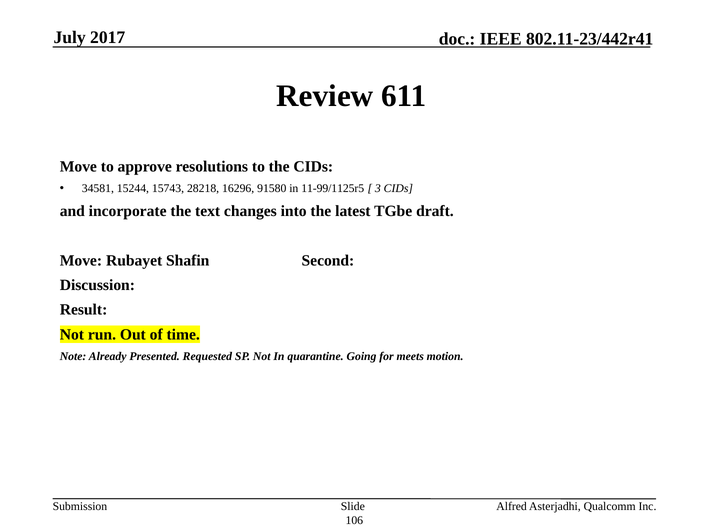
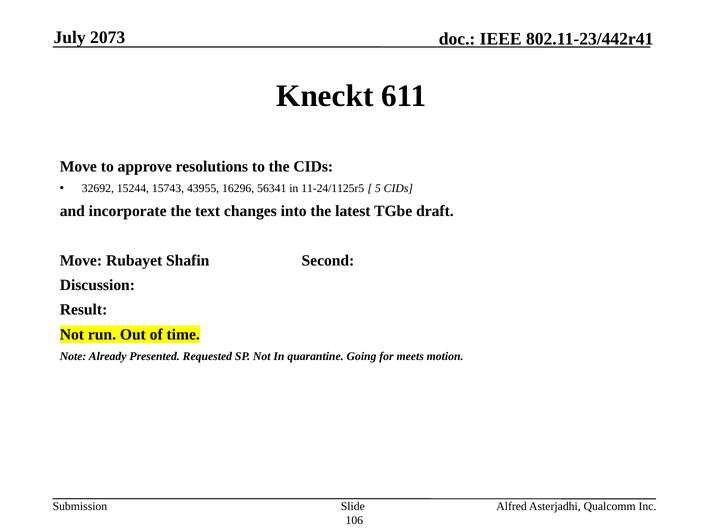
2017: 2017 -> 2073 (108, 37)
Review: Review -> Kneckt (325, 96)
34581: 34581 -> 32692 (98, 188)
28218: 28218 -> 43955 (203, 188)
91580: 91580 -> 56341 (272, 188)
11-99/1125r5: 11-99/1125r5 -> 11-24/1125r5 (333, 188)
3: 3 -> 5 (378, 188)
